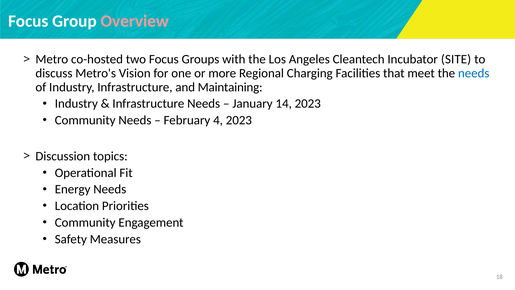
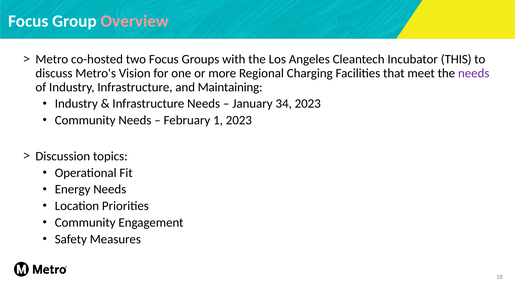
SITE: SITE -> THIS (456, 59)
needs colour: blue -> purple (474, 73)
14: 14 -> 34 (284, 104)
4: 4 -> 1 (218, 120)
